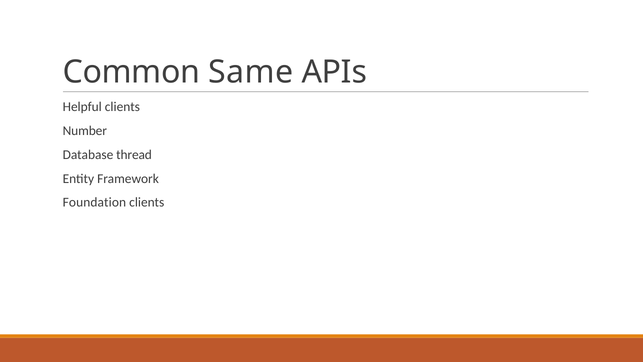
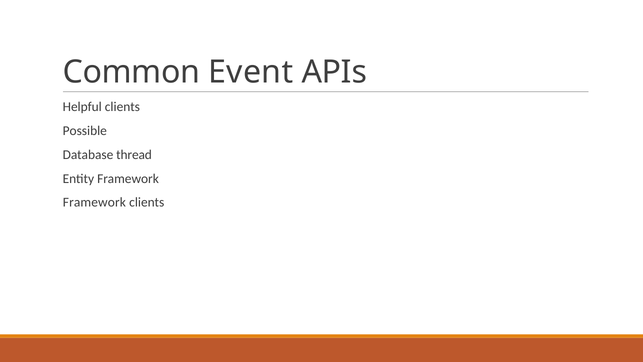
Same: Same -> Event (251, 72)
Number: Number -> Possible (85, 131)
Foundation: Foundation -> Framework (94, 202)
